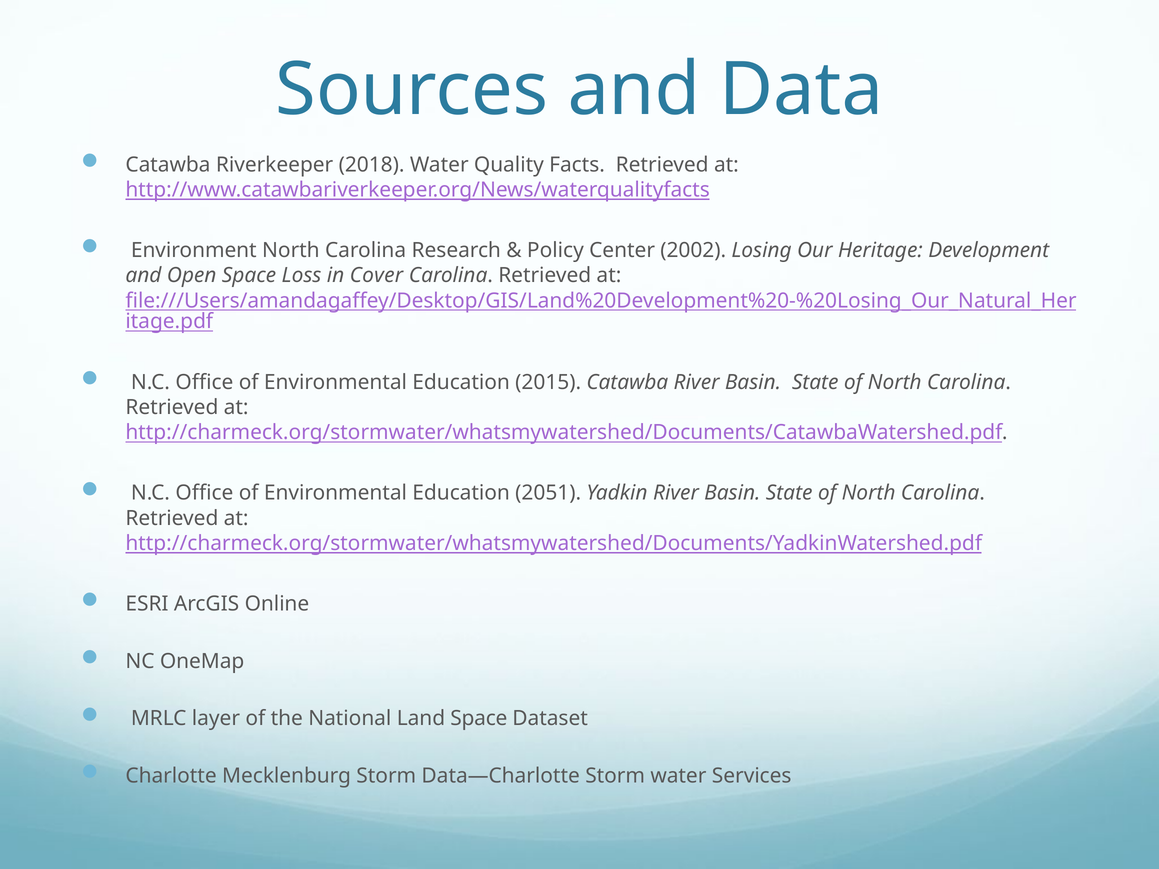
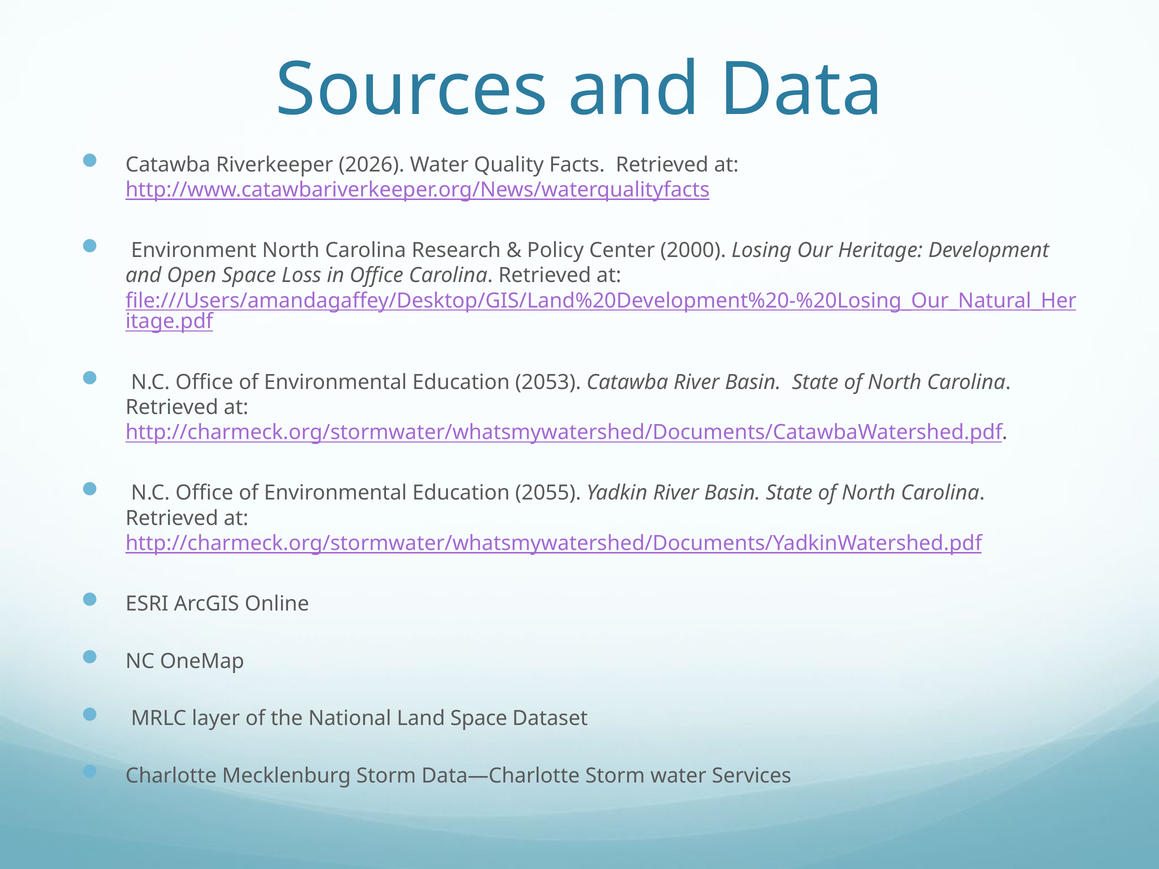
2018: 2018 -> 2026 (372, 165)
2002: 2002 -> 2000 (693, 250)
in Cover: Cover -> Office (376, 276)
2015: 2015 -> 2053 (548, 382)
2051: 2051 -> 2055 (548, 493)
